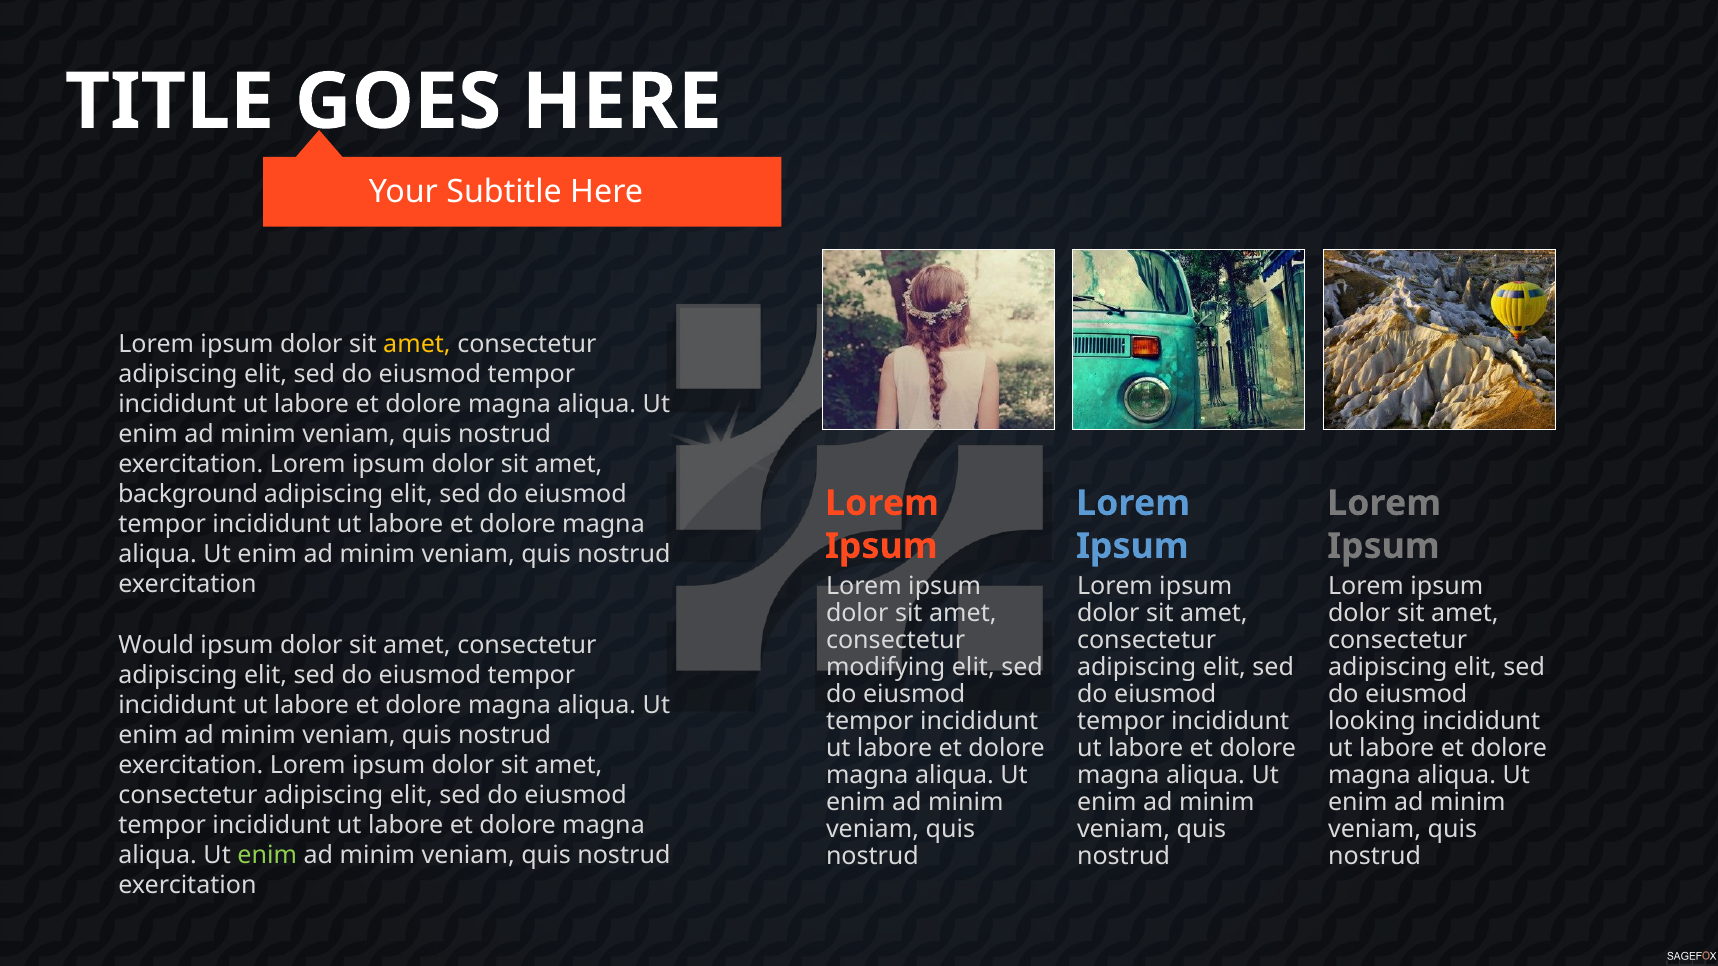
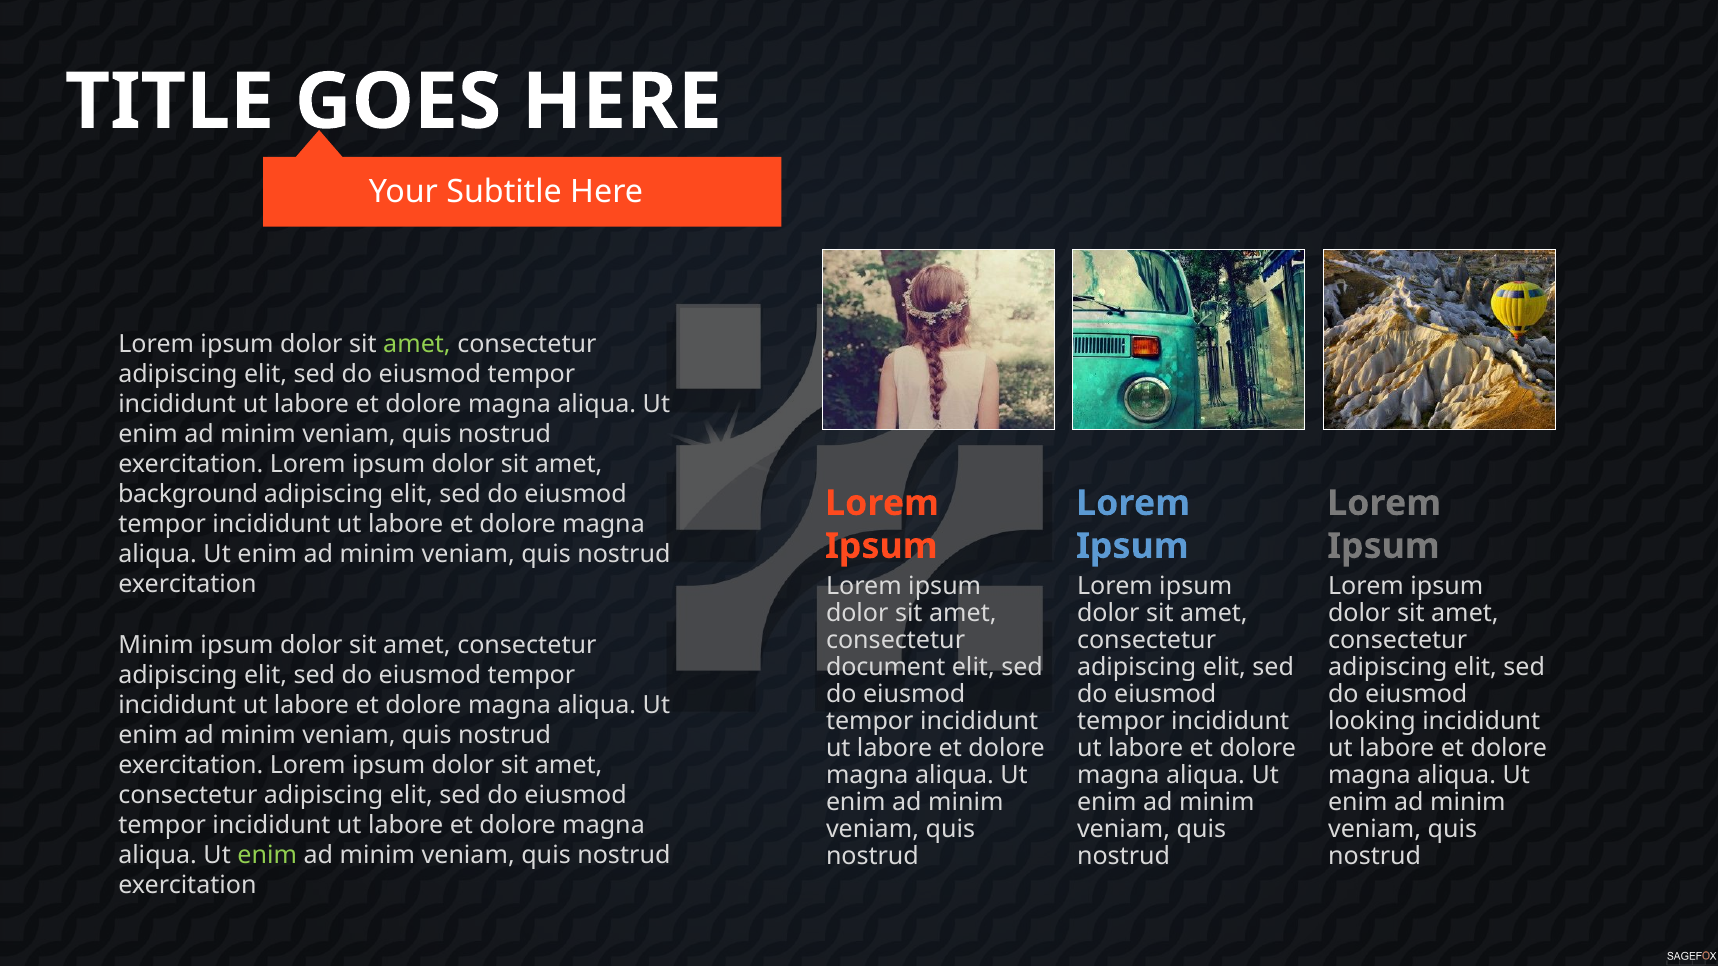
amet colour: yellow -> light green (417, 344)
Would: Would -> Minim (156, 645)
modifying: modifying -> document (886, 667)
